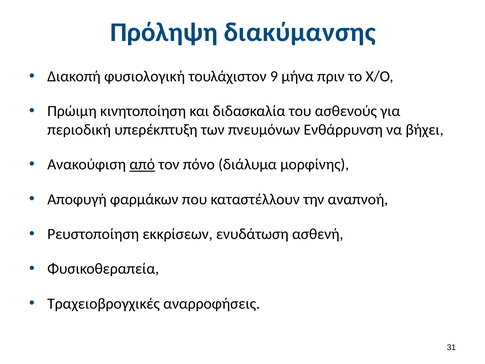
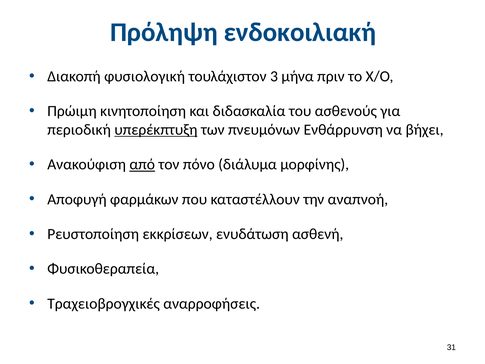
διακύμανσης: διακύμανσης -> ενδοκοιλιακή (300, 32)
9: 9 -> 3 (274, 76)
υπερέκπτυξη underline: none -> present (156, 130)
